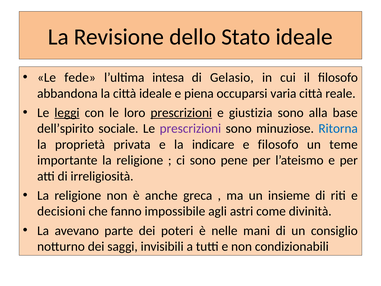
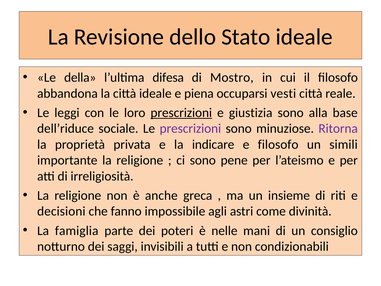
fede: fede -> della (80, 77)
intesa: intesa -> difesa (168, 77)
Gelasio: Gelasio -> Mostro (232, 77)
varia: varia -> vesti (283, 93)
leggi underline: present -> none (67, 113)
dell’spirito: dell’spirito -> dell’riduce (66, 128)
Ritorna colour: blue -> purple (338, 128)
teme: teme -> simili (344, 144)
avevano: avevano -> famiglia (77, 230)
